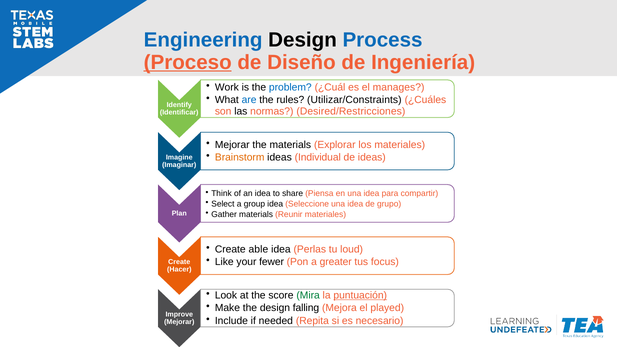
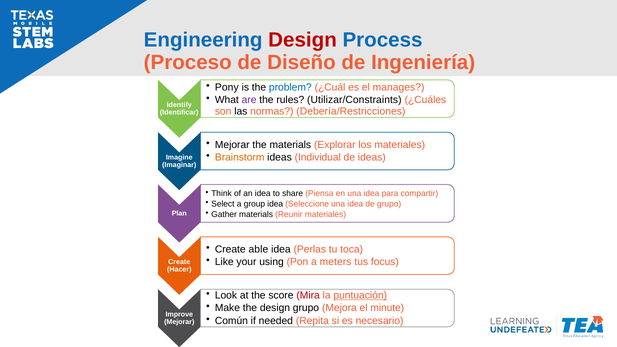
Design colour: black -> red (302, 40)
Proceso underline: present -> none (188, 62)
Work: Work -> Pony (227, 87)
are colour: blue -> purple (249, 100)
Desired/Restricciones: Desired/Restricciones -> Debería/Restricciones (351, 111)
loud: loud -> toca (352, 249)
fewer: fewer -> using (272, 262)
greater: greater -> meters (336, 262)
Mira colour: green -> red (308, 295)
design falling: falling -> grupo (306, 308)
played: played -> minute (387, 308)
Include: Include -> Común (231, 321)
